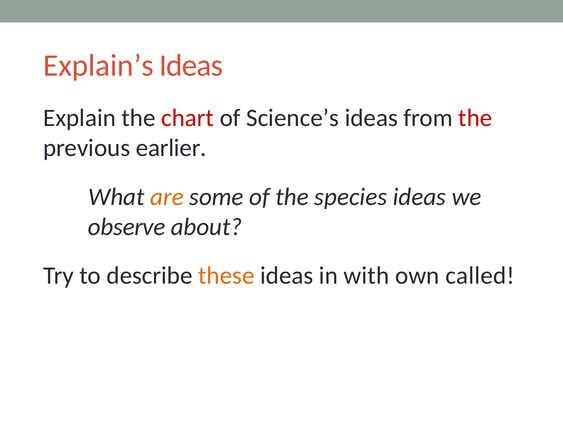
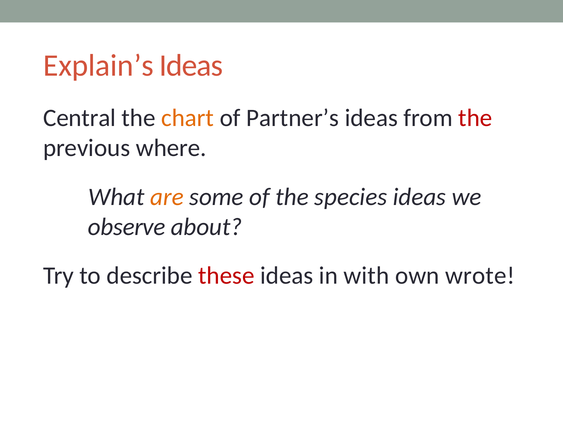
Explain: Explain -> Central (80, 118)
chart colour: red -> orange (188, 118)
Science’s: Science’s -> Partner’s (293, 118)
earlier: earlier -> where (171, 148)
these colour: orange -> red (226, 276)
called: called -> wrote (480, 276)
